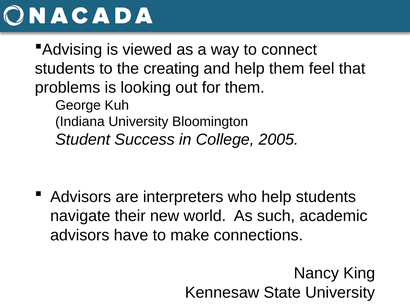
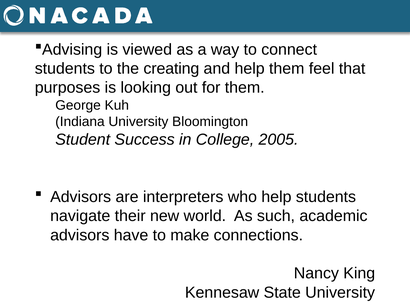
problems: problems -> purposes (68, 88)
